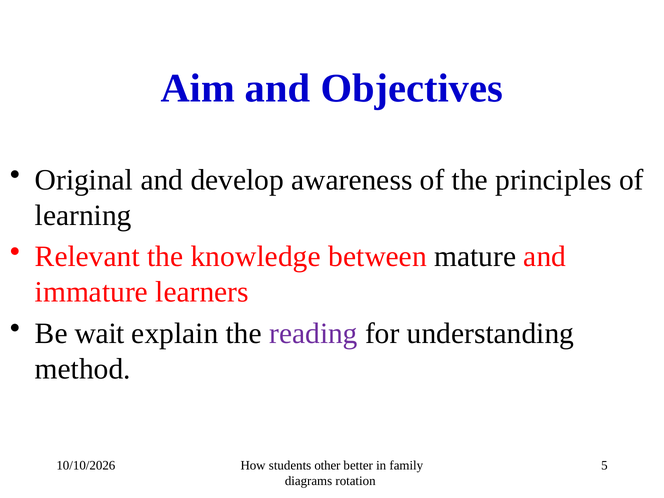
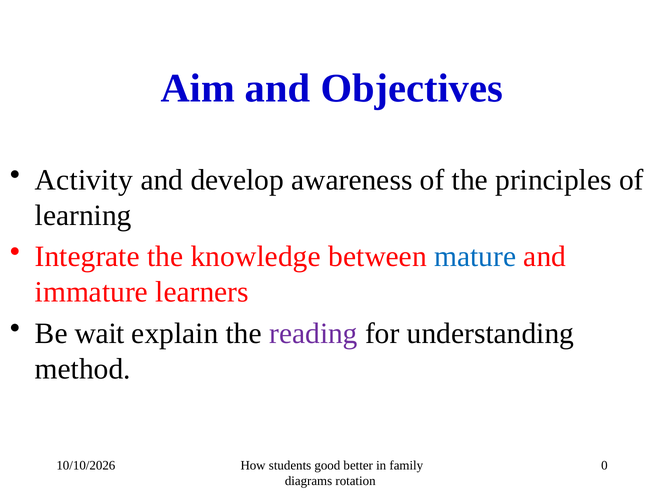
Original: Original -> Activity (84, 180)
Relevant: Relevant -> Integrate (87, 257)
mature colour: black -> blue (475, 257)
other: other -> good (327, 466)
5: 5 -> 0 (604, 466)
